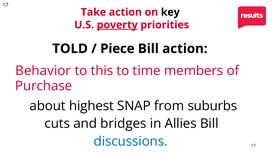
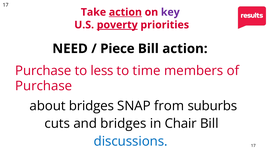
action underline: none -> present (125, 12)
key colour: black -> purple (170, 12)
TOLD: TOLD -> NEED (70, 49)
Behavior: Behavior -> Purchase (43, 71)
this: this -> less (102, 71)
about highest: highest -> bridges (91, 106)
Allies: Allies -> Chair (181, 124)
